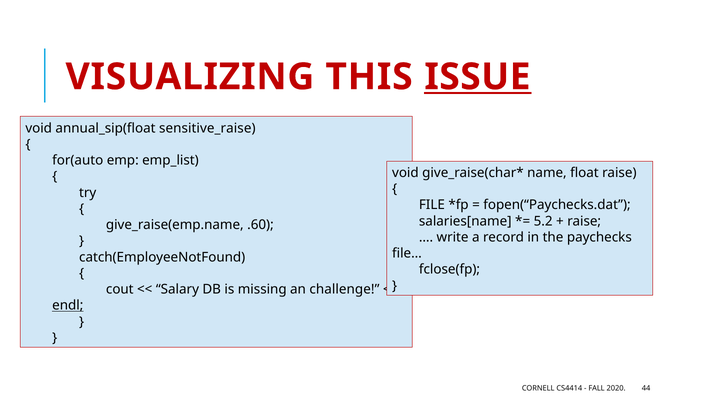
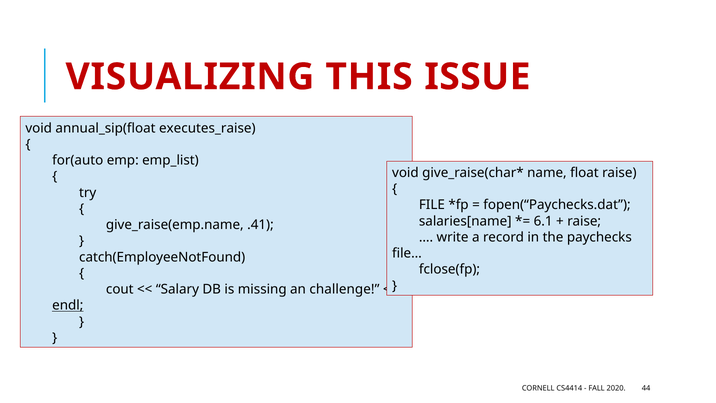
ISSUE underline: present -> none (477, 77)
sensitive_raise: sensitive_raise -> executes_raise (207, 128)
5.2: 5.2 -> 6.1 (543, 221)
.60: .60 -> .41 (260, 225)
